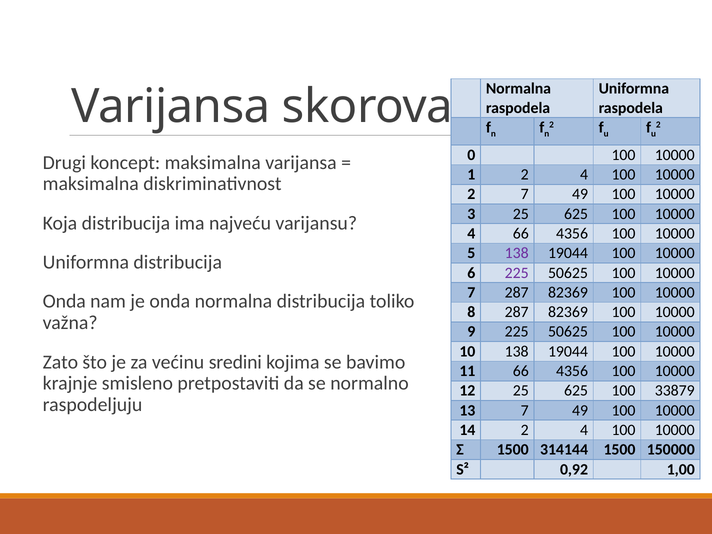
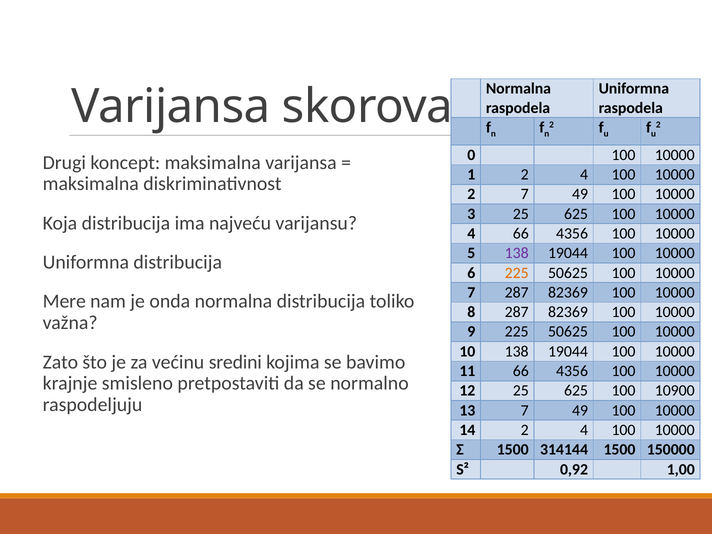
225 colour: purple -> orange (517, 273)
Onda: Onda -> Mere (64, 301)
33879: 33879 -> 10900 (675, 391)
